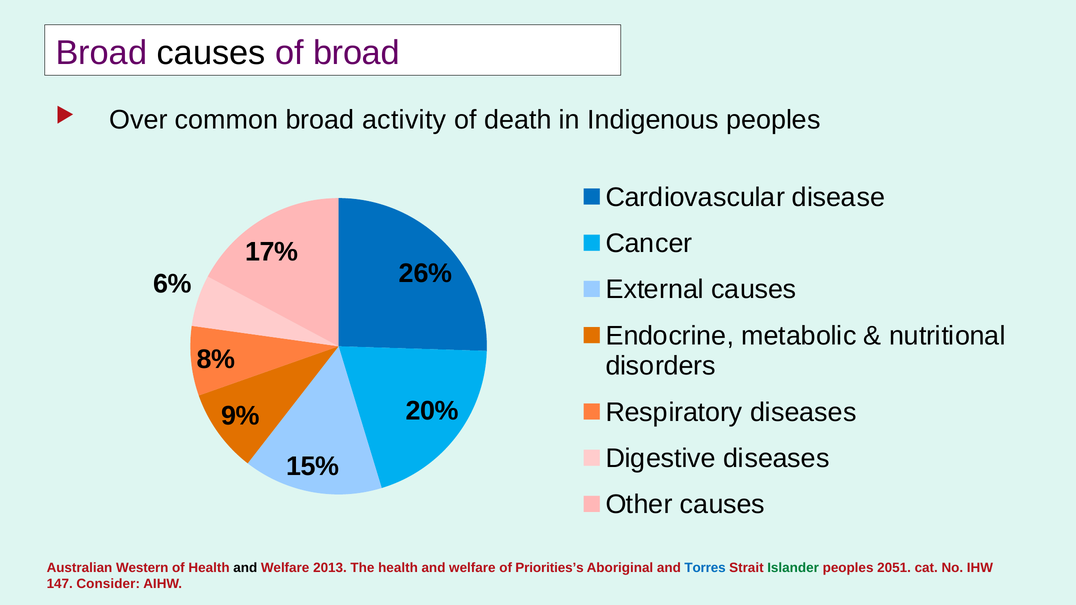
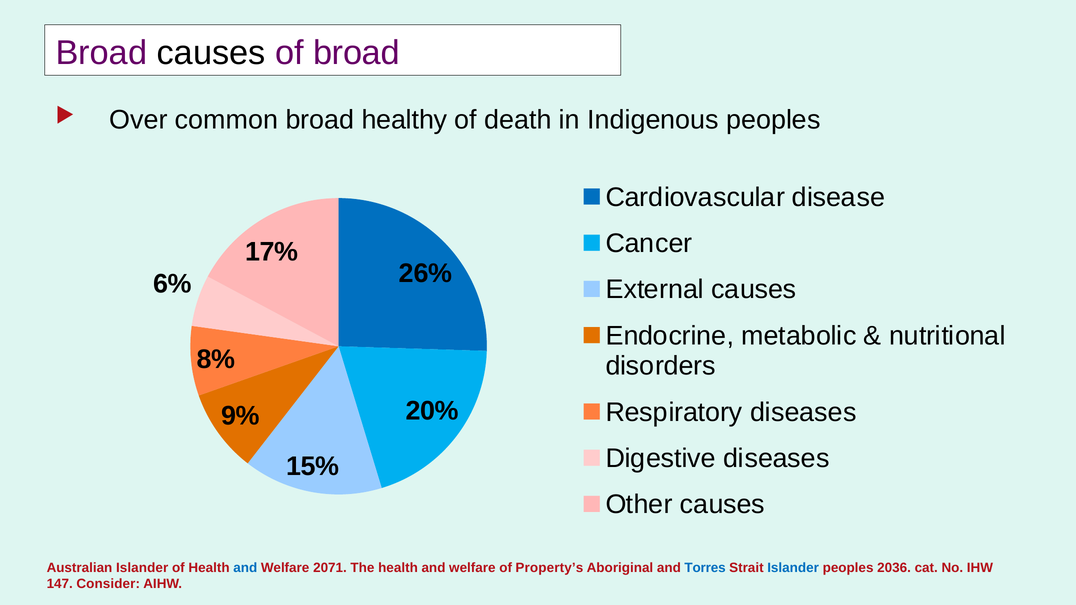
activity: activity -> healthy (404, 120)
Australian Western: Western -> Islander (142, 568)
and colour: black -> blue (245, 568)
2013: 2013 -> 2071 (330, 568)
Priorities’s: Priorities’s -> Property’s (549, 568)
Islander colour: green -> blue (793, 568)
2051: 2051 -> 2036 (894, 568)
